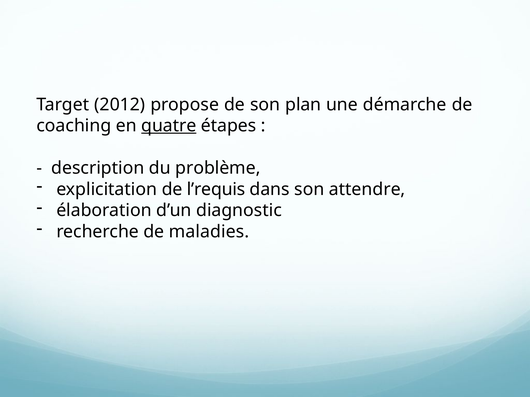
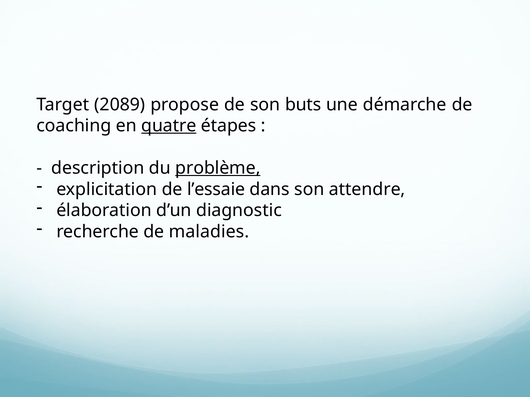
2012: 2012 -> 2089 (120, 105)
plan: plan -> buts (303, 105)
problème underline: none -> present (218, 168)
l’requis: l’requis -> l’essaie (216, 189)
